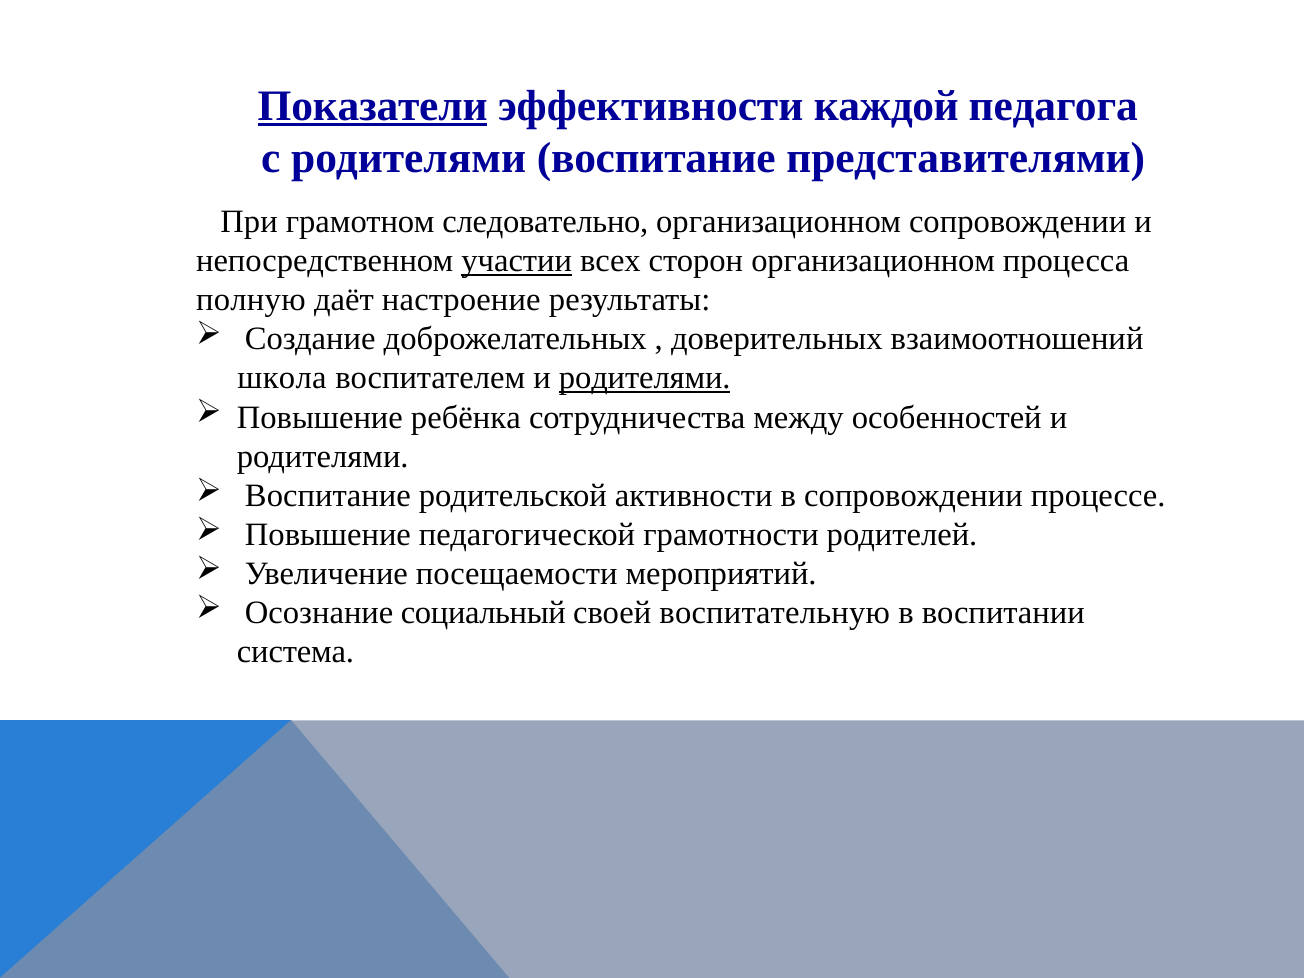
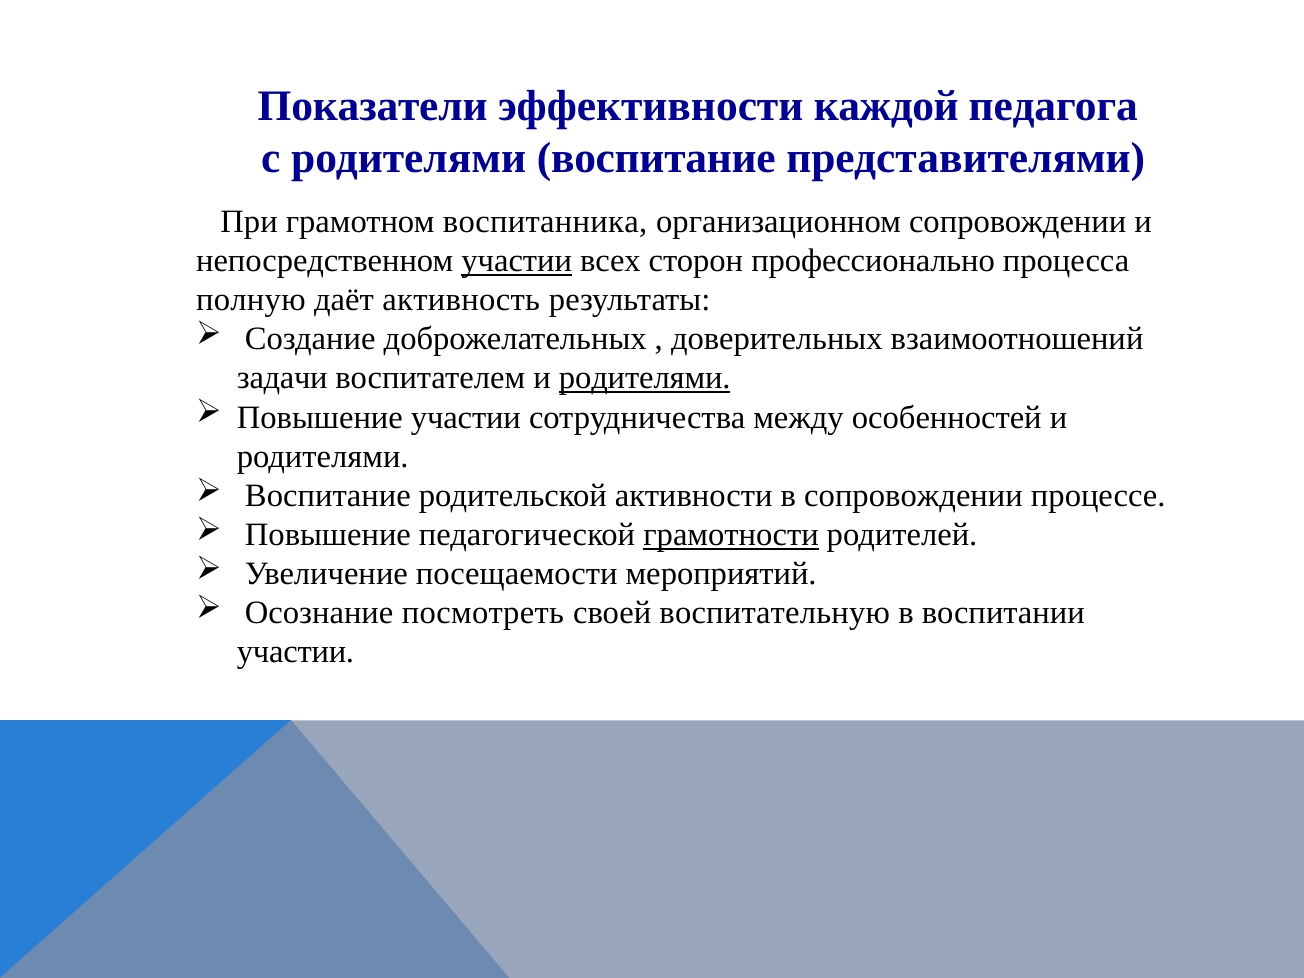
Показатели underline: present -> none (373, 106)
следовательно: следовательно -> воспитанника (545, 222)
сторон организационном: организационном -> профессионально (873, 261)
настроение: настроение -> активность (461, 300)
школа: школа -> задачи (282, 378)
Повышение ребёнка: ребёнка -> участии (466, 417)
грамотности underline: none -> present (731, 535)
социальный: социальный -> посмотреть (483, 613)
система: система -> участии (296, 652)
